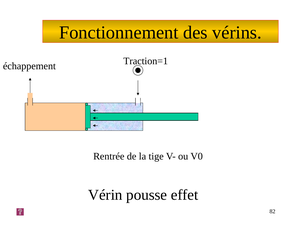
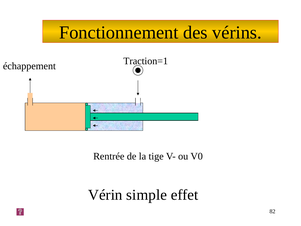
pousse: pousse -> simple (147, 195)
